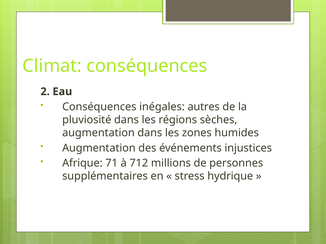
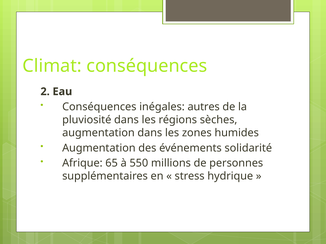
injustices: injustices -> solidarité (248, 148)
71: 71 -> 65 (112, 163)
712: 712 -> 550 (139, 163)
